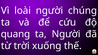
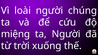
quang: quang -> miệng (15, 34)
